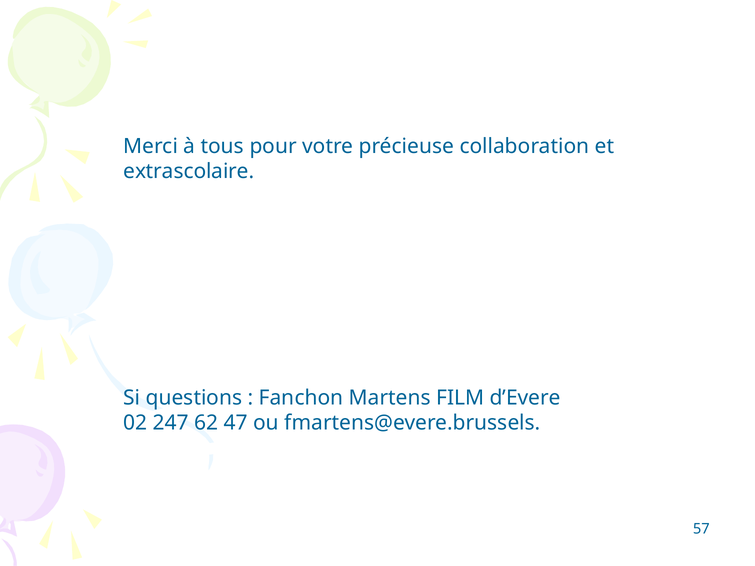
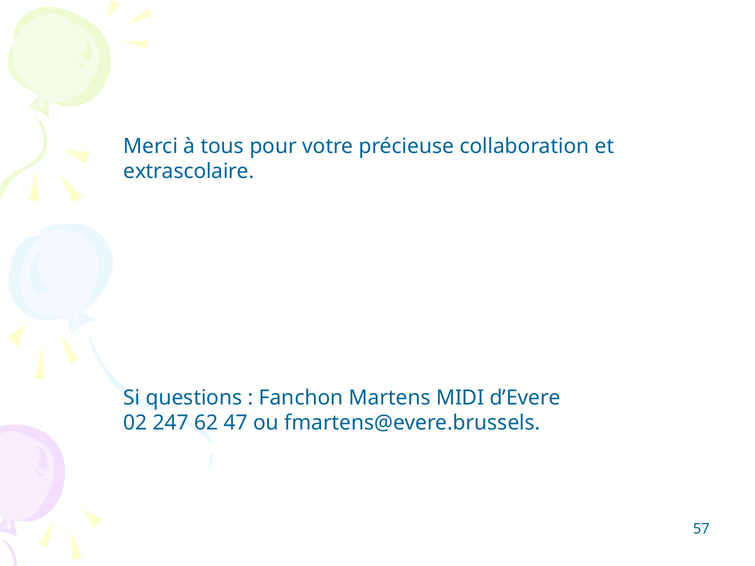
FILM: FILM -> MIDI (460, 398)
